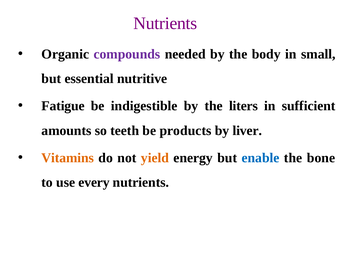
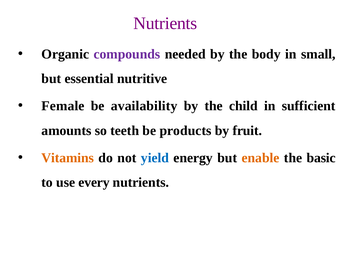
Fatigue: Fatigue -> Female (63, 106)
indigestible: indigestible -> availability (144, 106)
liters: liters -> child (243, 106)
liver: liver -> fruit (247, 131)
yield colour: orange -> blue (155, 158)
enable colour: blue -> orange (261, 158)
bone: bone -> basic (321, 158)
